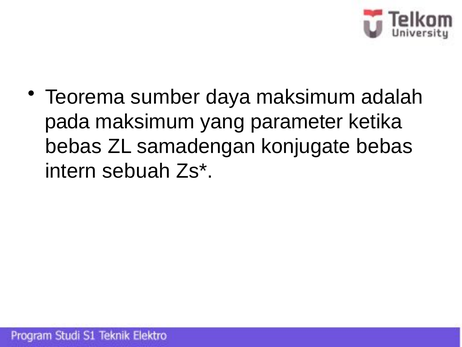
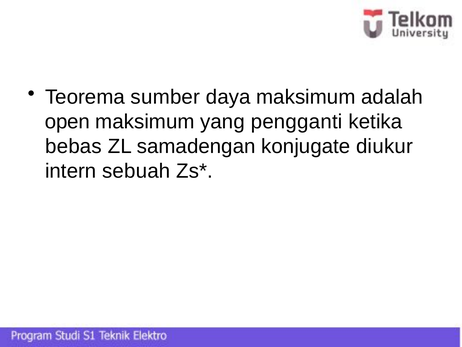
pada: pada -> open (67, 122)
parameter: parameter -> pengganti (297, 122)
konjugate bebas: bebas -> diukur (384, 146)
